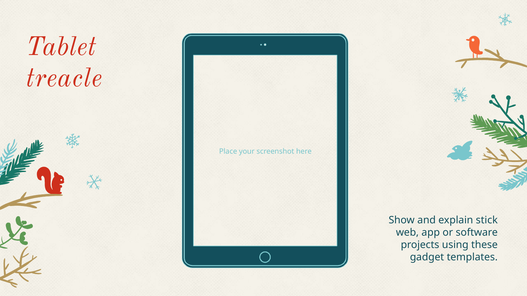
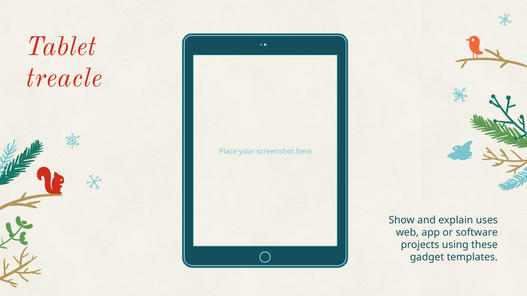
stick: stick -> uses (487, 221)
